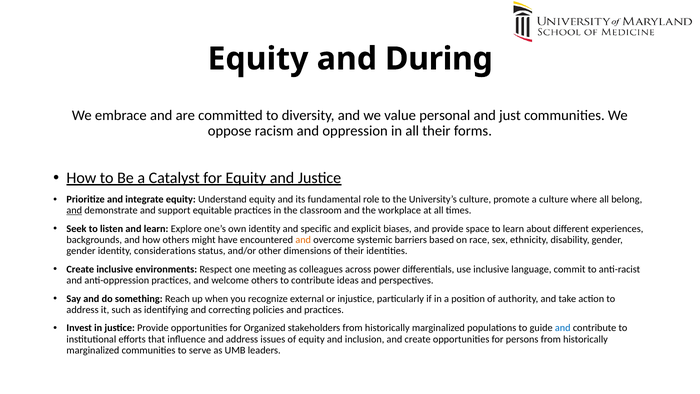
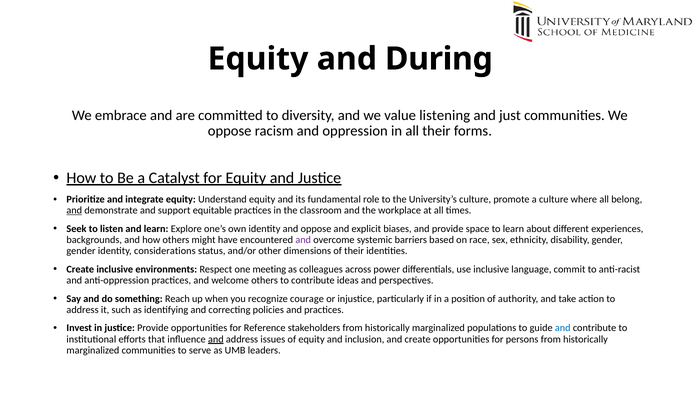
personal: personal -> listening (445, 115)
and specific: specific -> oppose (316, 229)
and colour: orange -> purple (303, 240)
external: external -> courage (307, 299)
Organized: Organized -> Reference (265, 328)
and underline: none -> present (216, 339)
